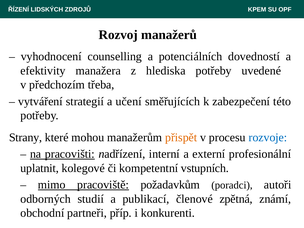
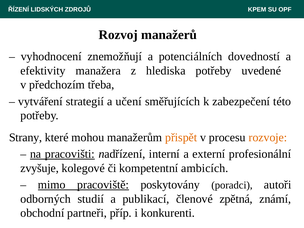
counselling: counselling -> znemožňují (115, 56)
rozvoje colour: blue -> orange (268, 137)
uplatnit: uplatnit -> zvyšuje (40, 168)
vstupních: vstupních -> ambicích (205, 168)
požadavkům: požadavkům -> poskytovány (170, 185)
